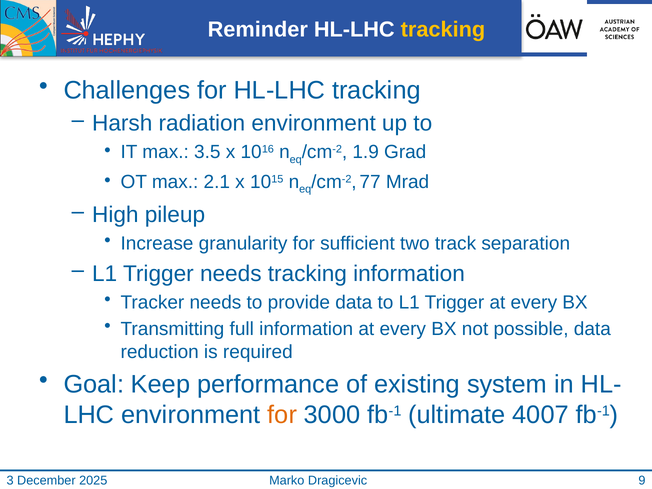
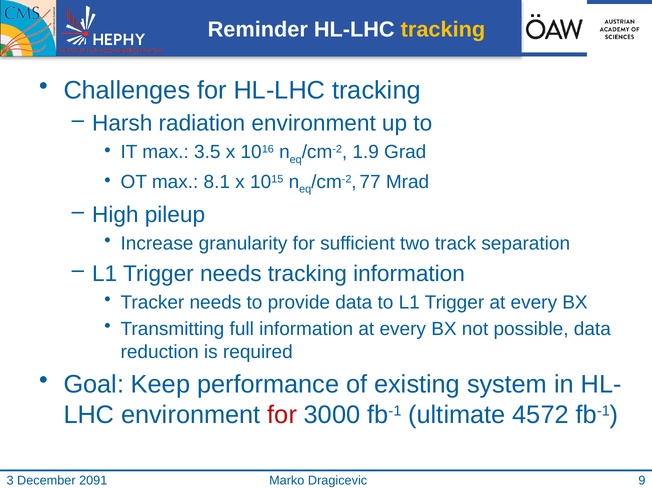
2.1: 2.1 -> 8.1 (217, 182)
for colour: orange -> red (282, 415)
4007: 4007 -> 4572 (541, 415)
2025: 2025 -> 2091 (93, 481)
